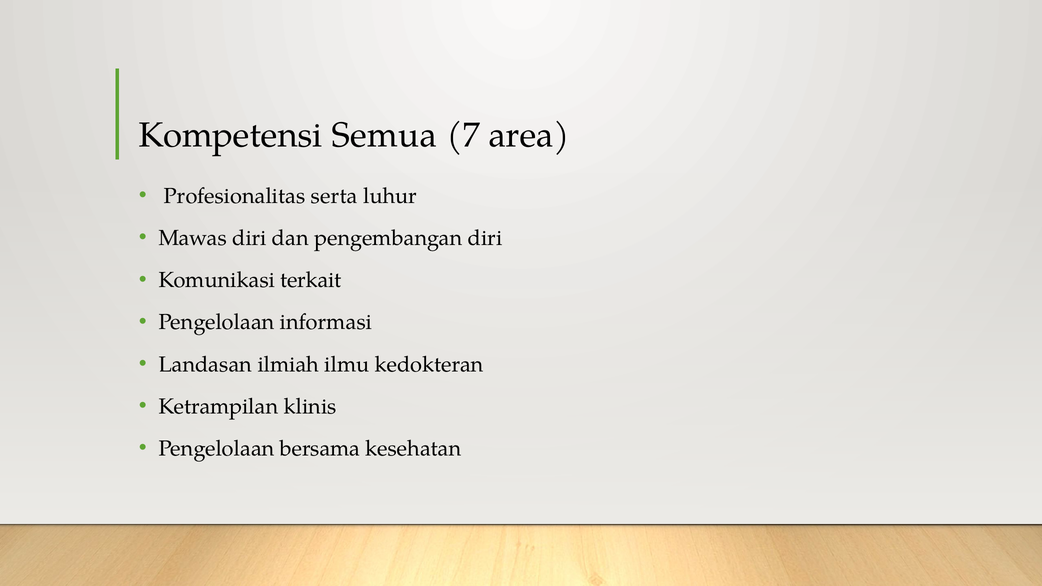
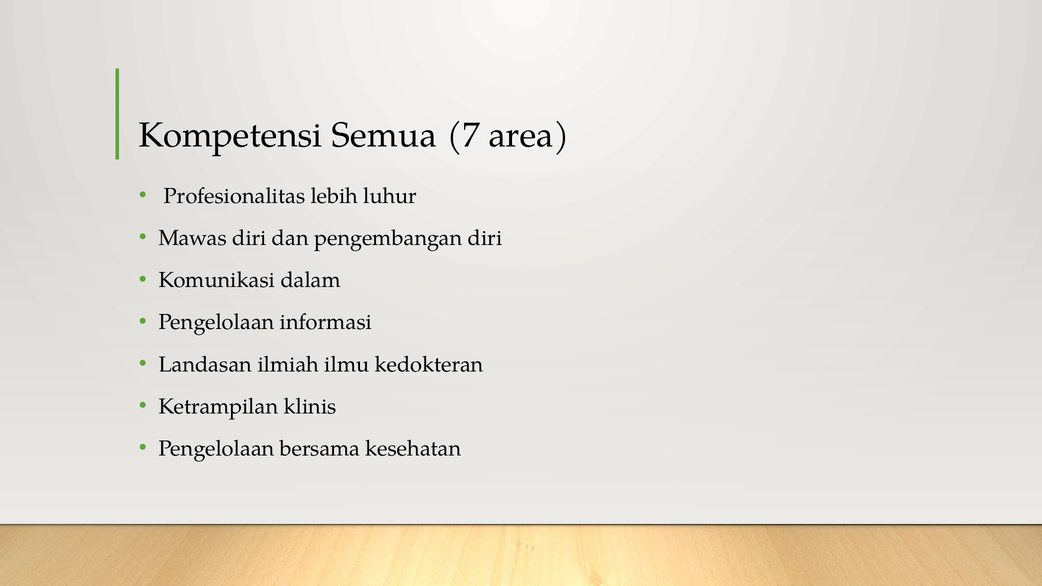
serta: serta -> lebih (334, 196)
terkait: terkait -> dalam (311, 280)
